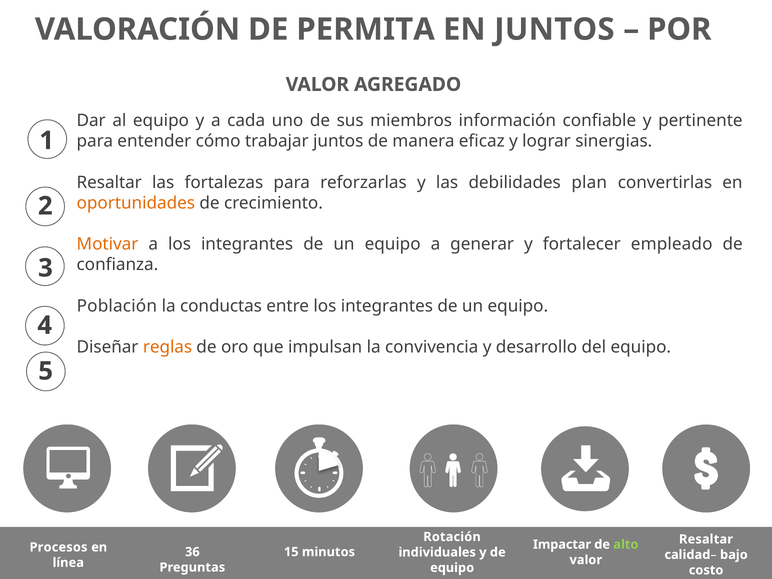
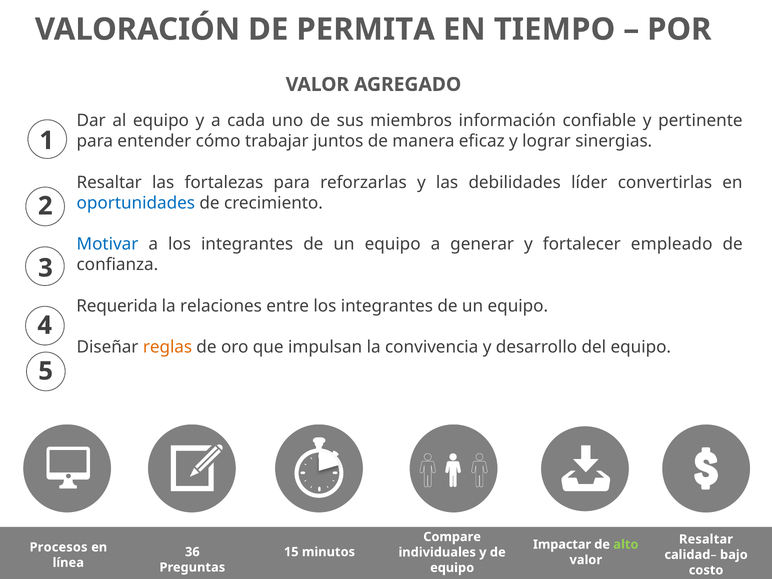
EN JUNTOS: JUNTOS -> TIEMPO (554, 29)
plan: plan -> líder (589, 182)
oportunidades colour: orange -> blue (136, 203)
Motivar colour: orange -> blue (107, 244)
Población: Población -> Requerida (117, 306)
conductas: conductas -> relaciones (221, 306)
Rotación: Rotación -> Compare (452, 537)
